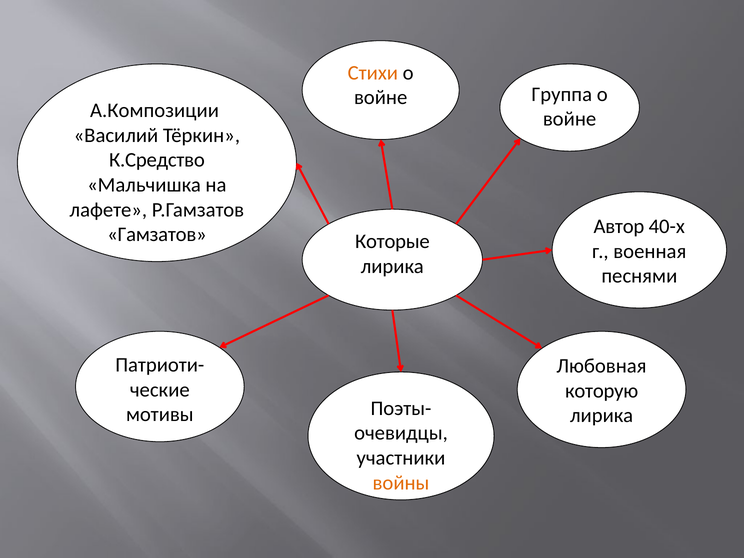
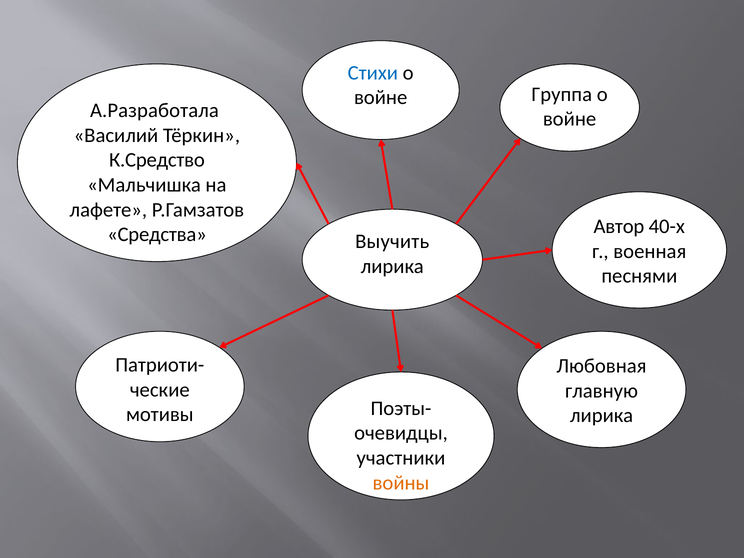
Стихи colour: orange -> blue (373, 73)
А.Композиции: А.Композиции -> А.Разработала (154, 110)
Гамзатов: Гамзатов -> Средства (157, 235)
Которые: Которые -> Выучить (392, 242)
которую: которую -> главную (602, 391)
